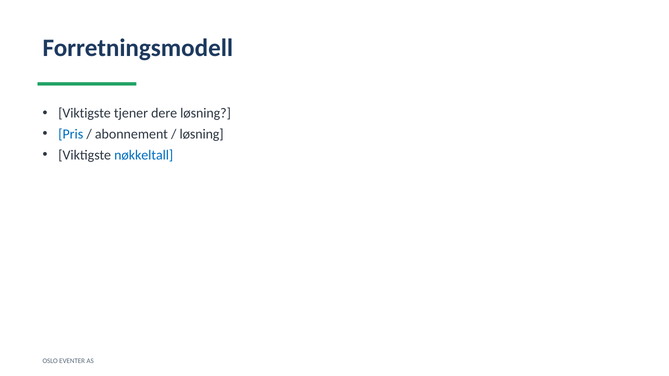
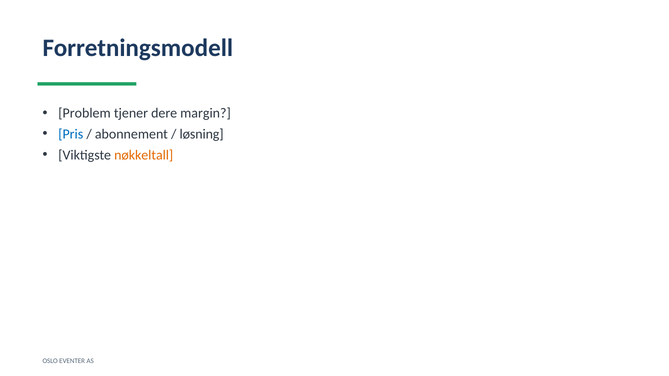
Viktigste: Viktigste -> Problem (84, 113)
dere løsning: løsning -> margin (206, 113)
nøkkeltall colour: blue -> orange (144, 155)
